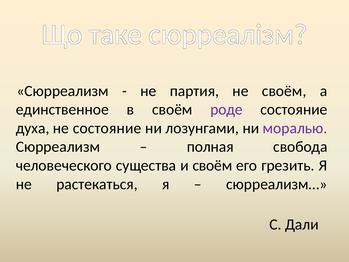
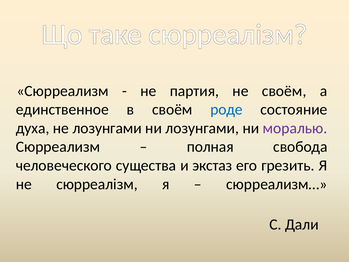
роде colour: purple -> blue (226, 109)
не состояние: состояние -> лозунгами (107, 128)
и своём: своём -> экстаз (212, 165)
не растекаться: растекаться -> сюрреалізм (97, 184)
